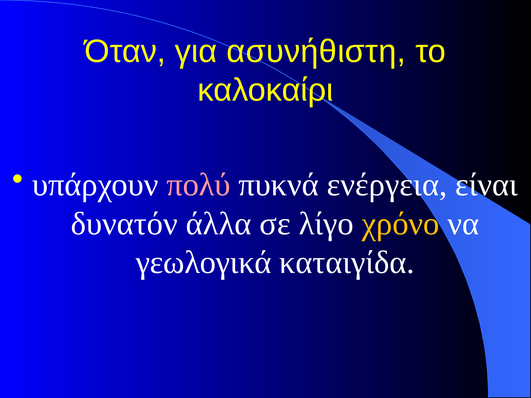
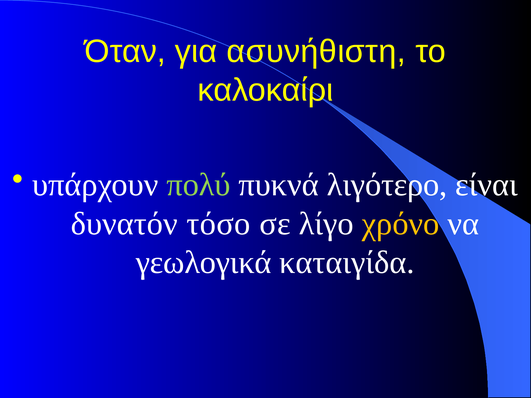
πολύ colour: pink -> light green (199, 185)
ενέργεια: ενέργεια -> λιγότερο (387, 185)
άλλα: άλλα -> τόσο (219, 224)
